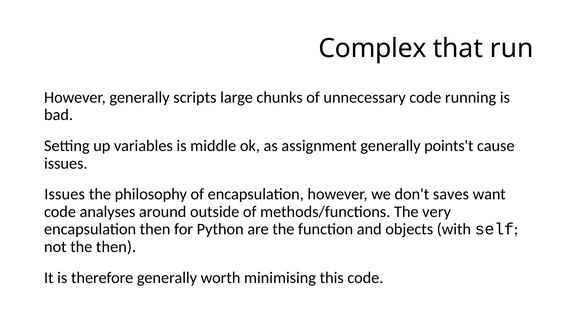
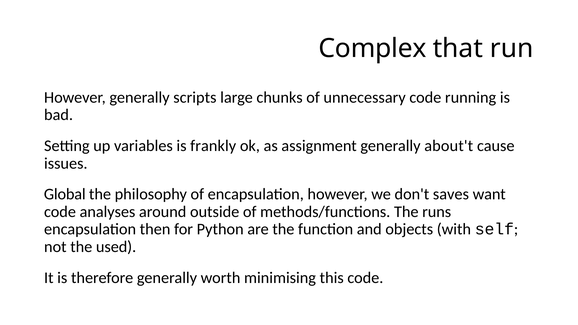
middle: middle -> frankly (213, 146)
points't: points't -> about't (449, 146)
Issues: Issues -> Global (65, 194)
very: very -> runs (437, 212)
the then: then -> used (116, 247)
